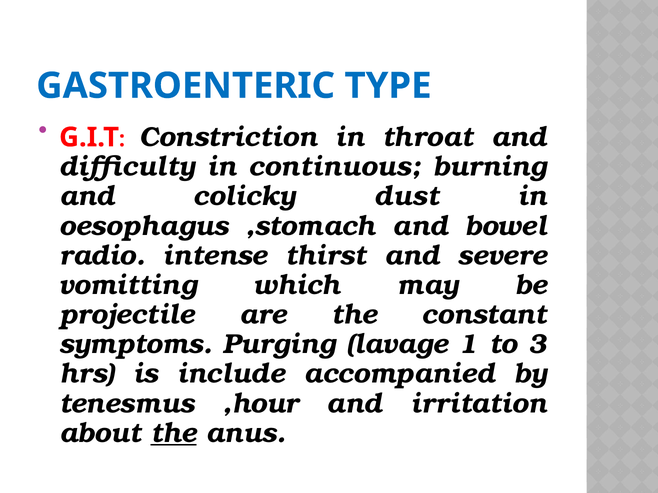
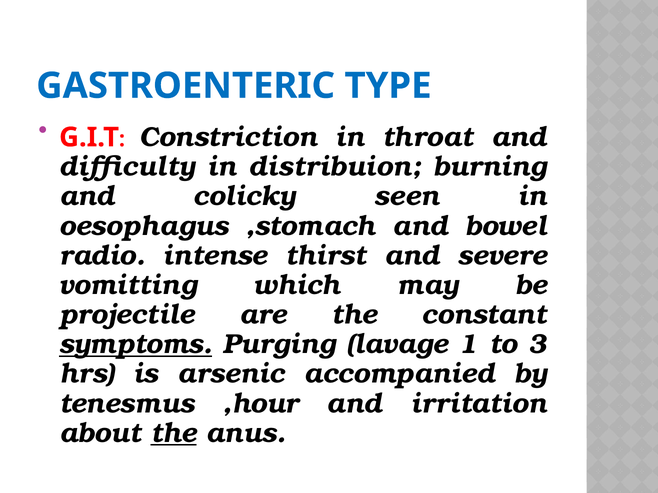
continuous: continuous -> distribuion (335, 167)
dust: dust -> seen (407, 197)
symptoms underline: none -> present (136, 345)
include: include -> arsenic (231, 374)
